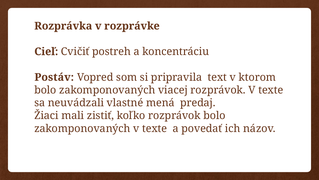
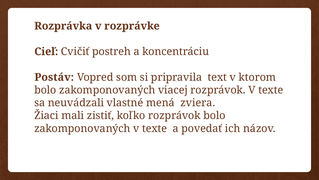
predaj: predaj -> zviera (198, 103)
